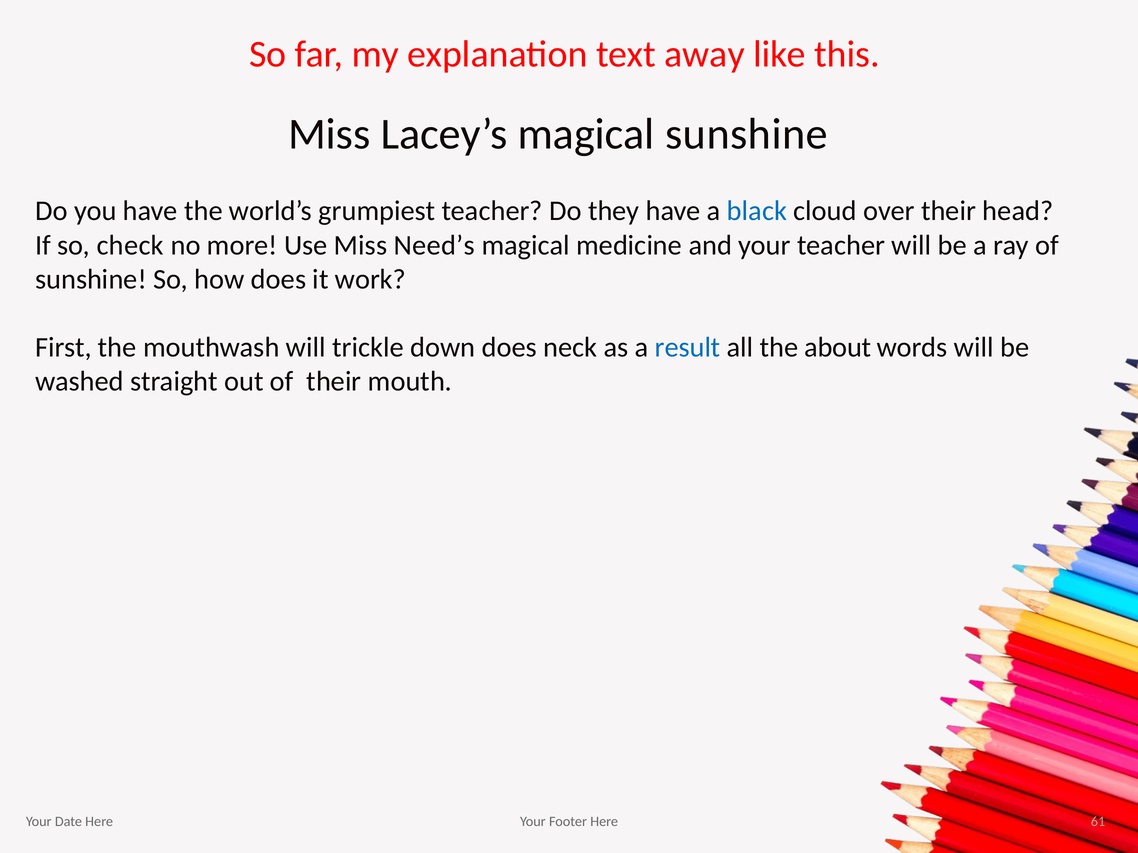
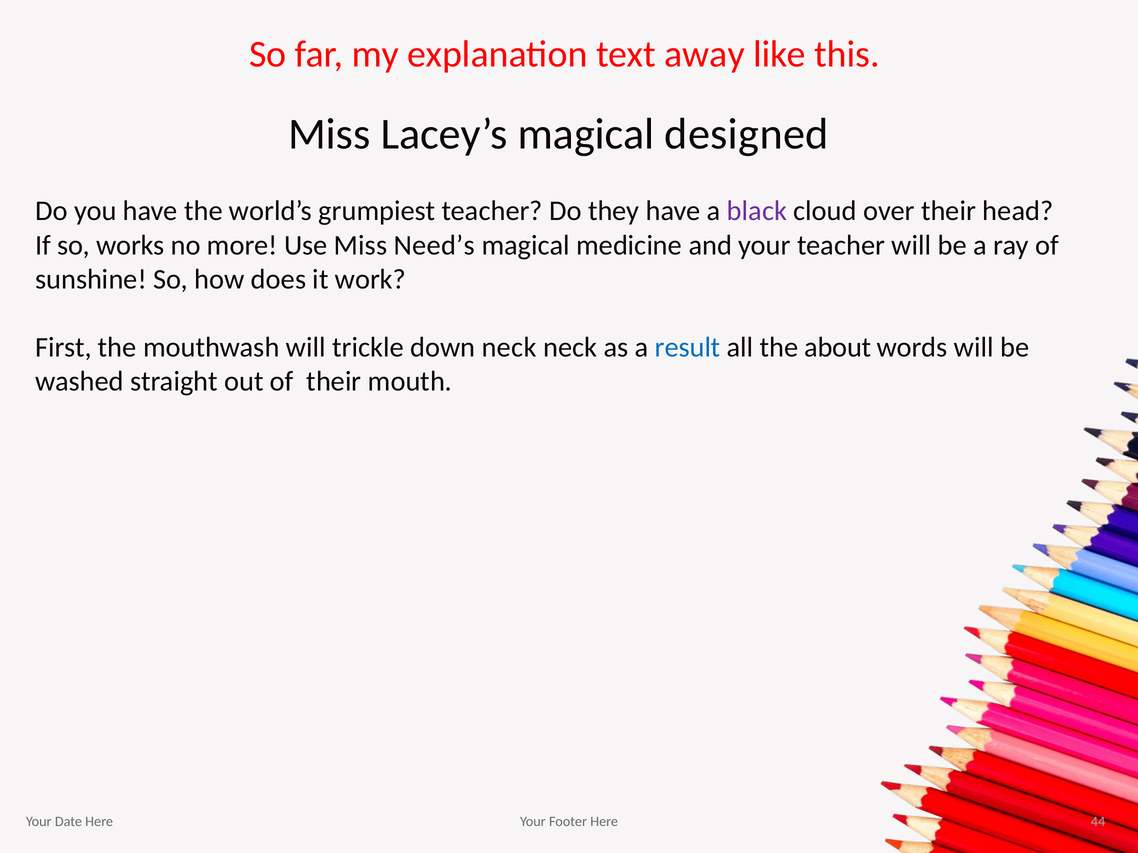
magical sunshine: sunshine -> designed (747, 134)
black colour: blue -> purple (757, 211)
check: check -> works (130, 245)
down does: does -> neck (509, 348)
61: 61 -> 44 (1098, 822)
